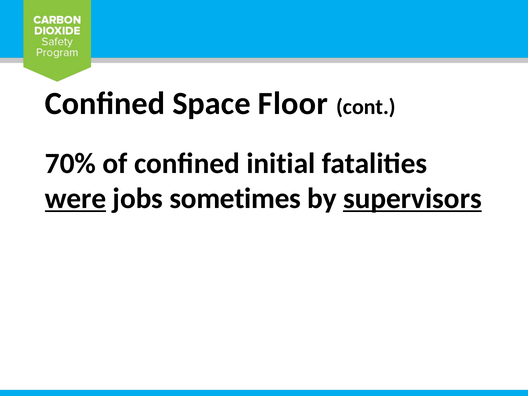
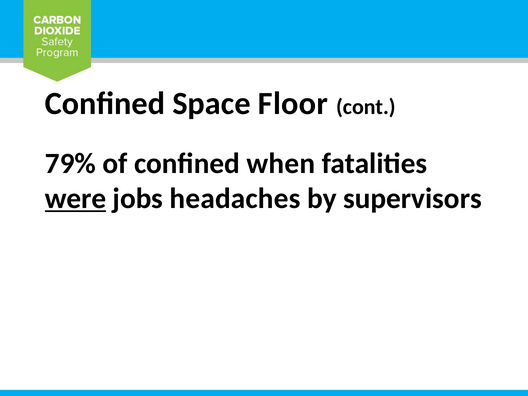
70%: 70% -> 79% (70, 163)
initial: initial -> when (281, 163)
sometimes: sometimes -> headaches (235, 199)
supervisors underline: present -> none (412, 199)
